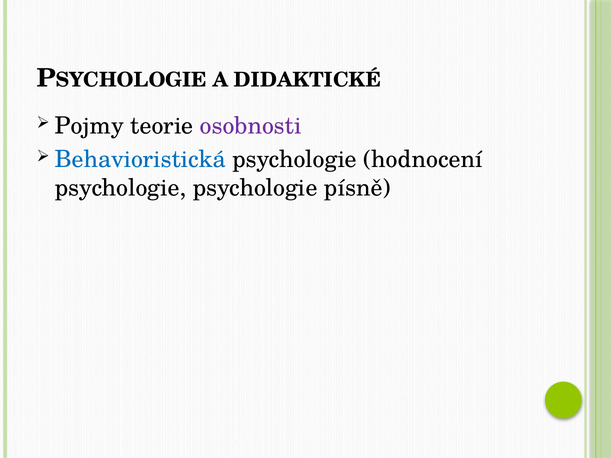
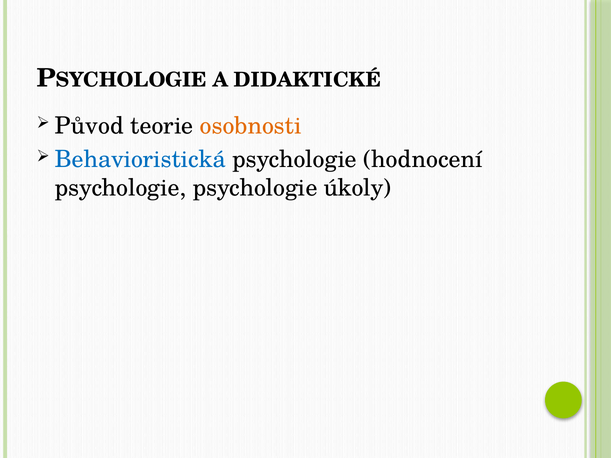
Pojmy: Pojmy -> Původ (89, 126)
osobnosti colour: purple -> orange (251, 126)
písně: písně -> úkoly (357, 188)
